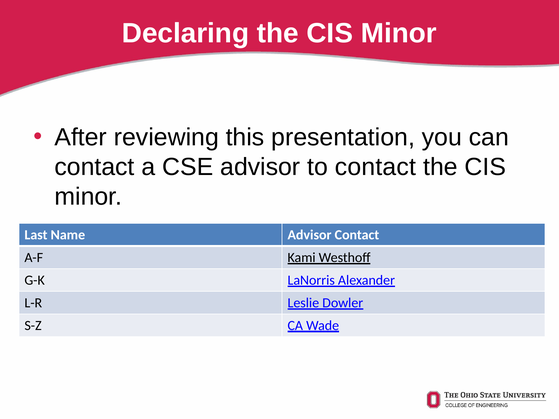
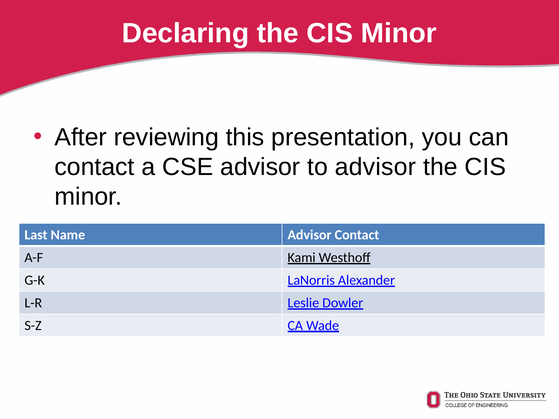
to contact: contact -> advisor (375, 167)
